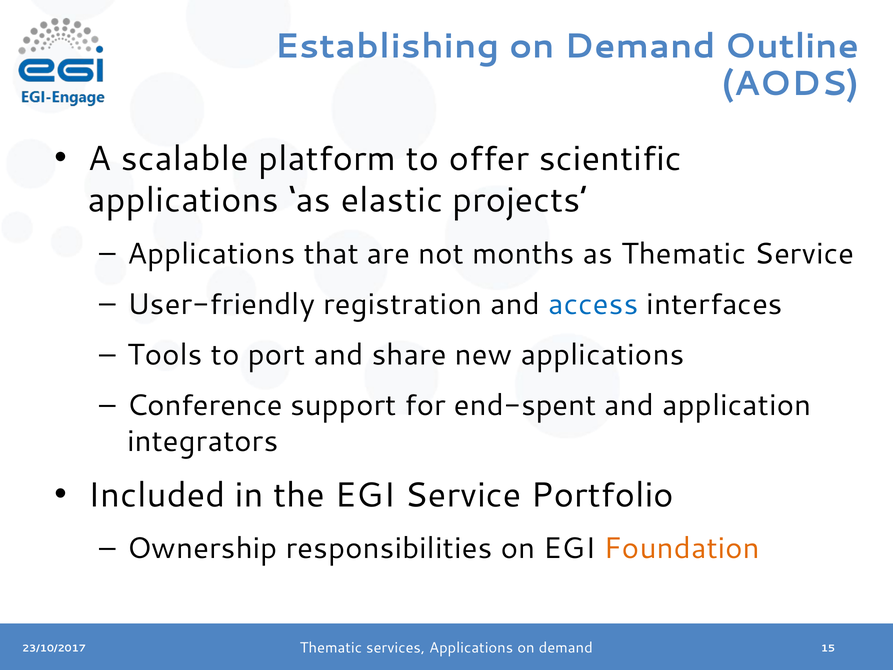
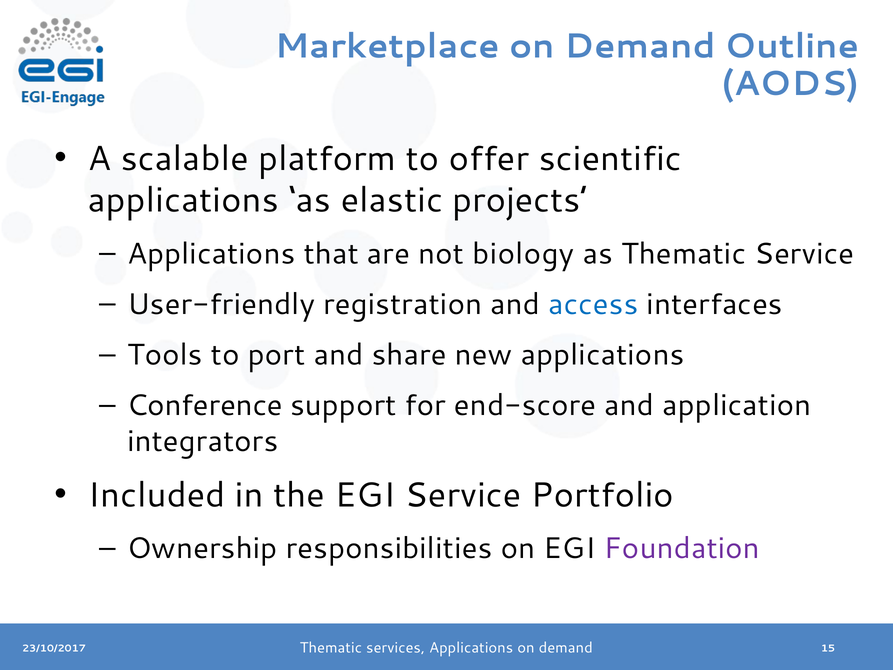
Establishing: Establishing -> Marketplace (387, 46)
months: months -> biology (523, 254)
end-spent: end-spent -> end-score (525, 405)
Foundation colour: orange -> purple (682, 548)
